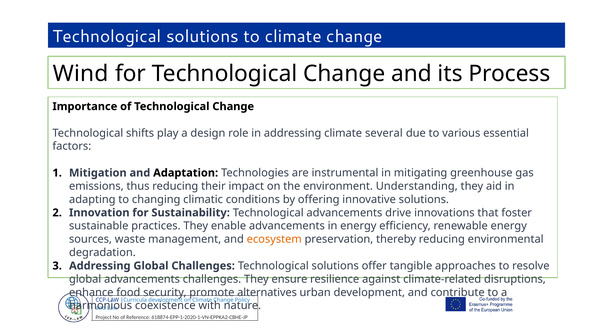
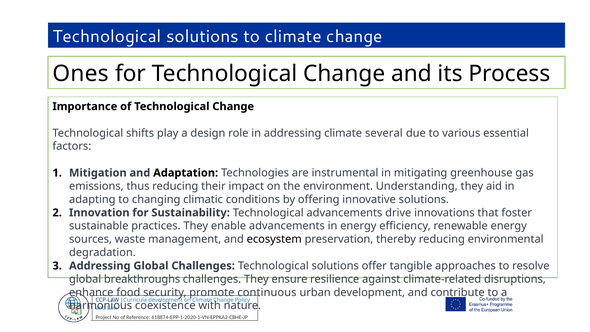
Wind: Wind -> Ones (81, 74)
ecosystem colour: orange -> black (274, 239)
global advancements: advancements -> breakthroughs (142, 279)
alternatives: alternatives -> continuous (267, 292)
